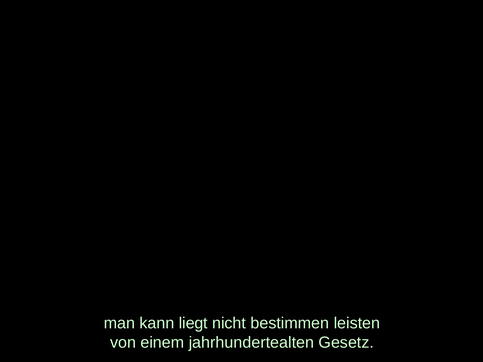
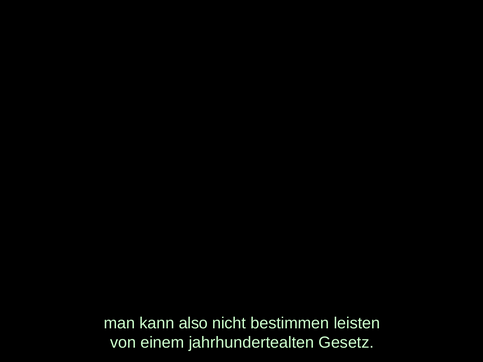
liegt: liegt -> also (193, 324)
